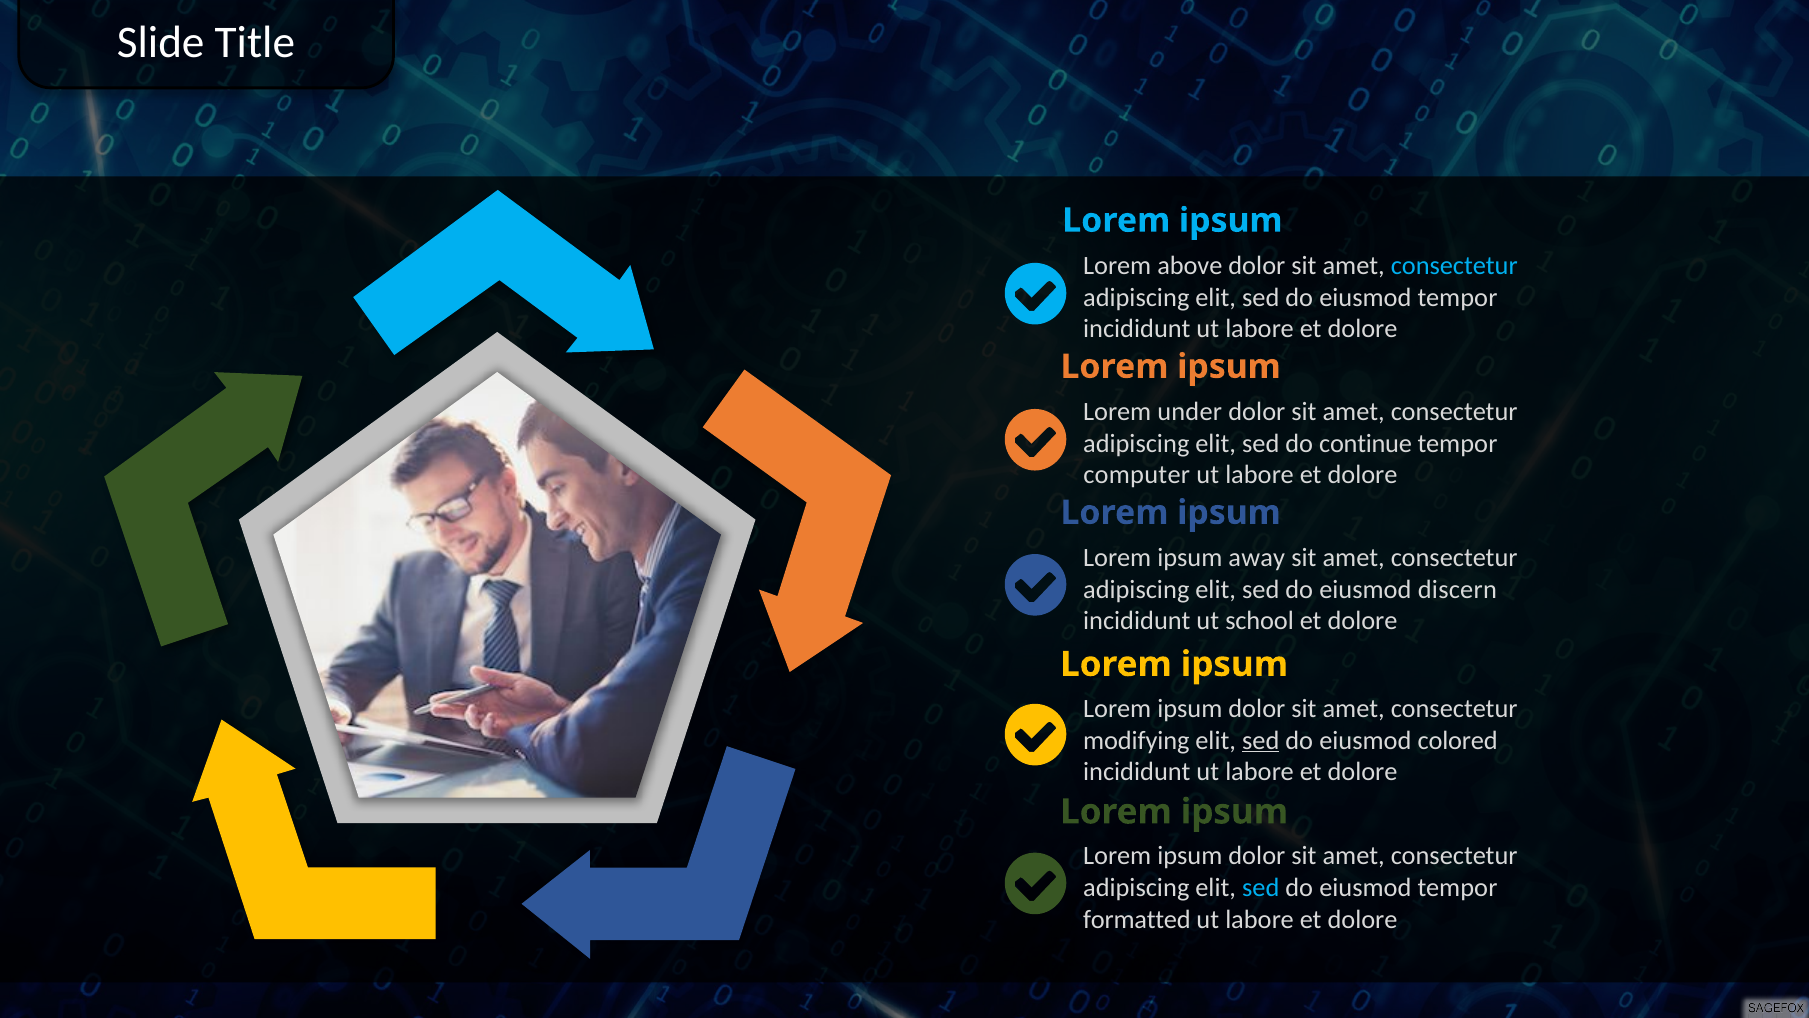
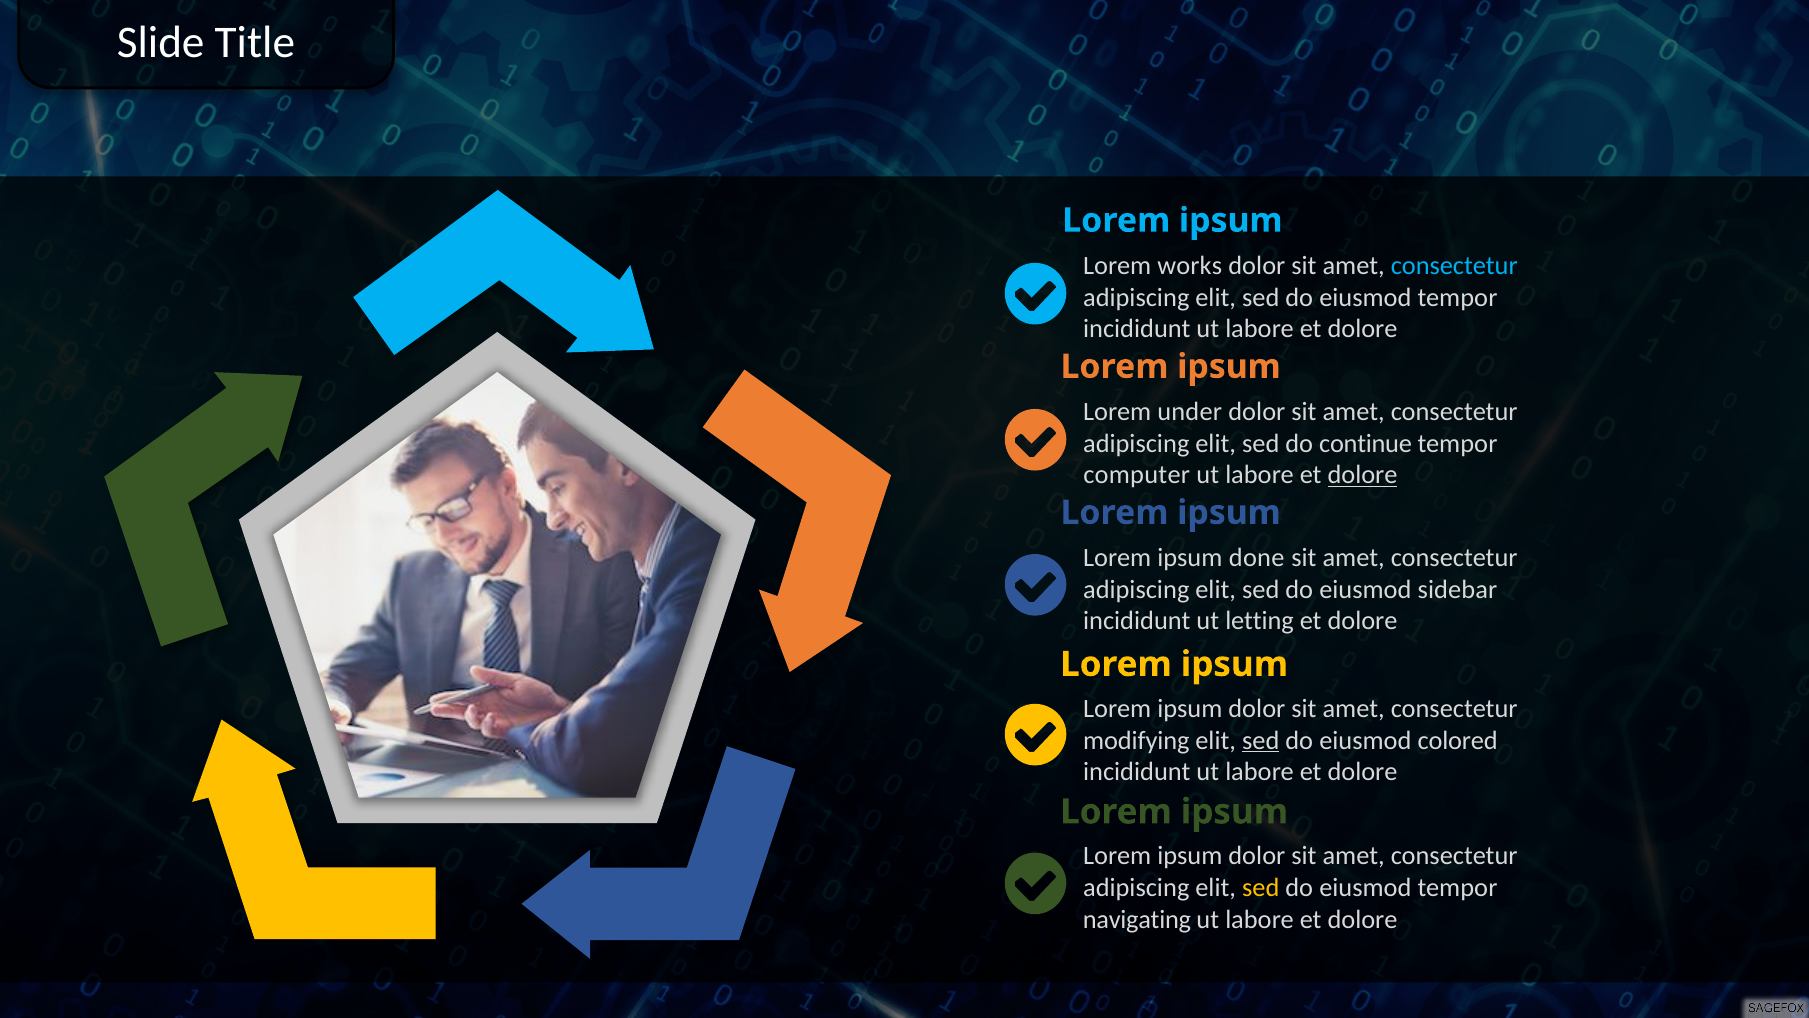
above: above -> works (1190, 266)
dolore underline: none -> present (1362, 475)
away: away -> done (1257, 558)
discern: discern -> sidebar (1457, 589)
school: school -> letting (1260, 621)
sed colour: light blue -> yellow (1261, 888)
formatted: formatted -> navigating (1137, 919)
